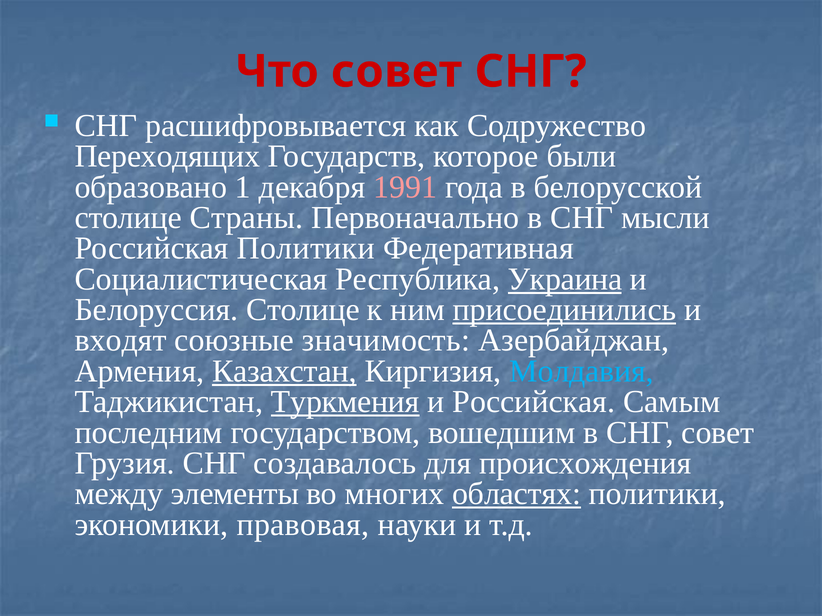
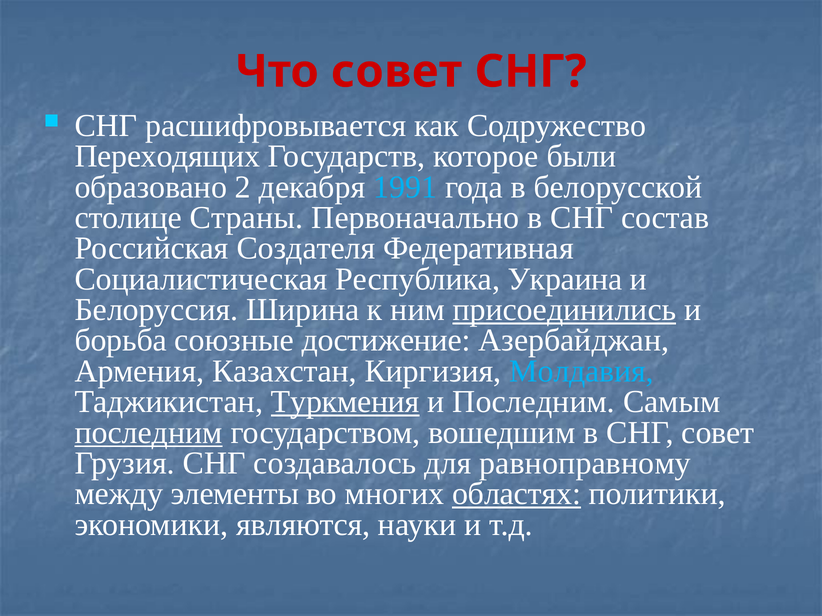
1: 1 -> 2 (243, 187)
1991 colour: pink -> light blue (405, 187)
мысли: мысли -> состав (665, 218)
Российская Политики: Политики -> Создателя (306, 249)
Украина underline: present -> none (565, 279)
Белоруссия Столице: Столице -> Ширина (303, 310)
входят: входят -> борьба (121, 341)
значимость: значимость -> достижение (386, 341)
Казахстан underline: present -> none (285, 371)
и Российская: Российская -> Последним (534, 402)
последним underline: none -> present (149, 433)
происхождения: происхождения -> равноправному (585, 464)
правовая: правовая -> являются (303, 525)
